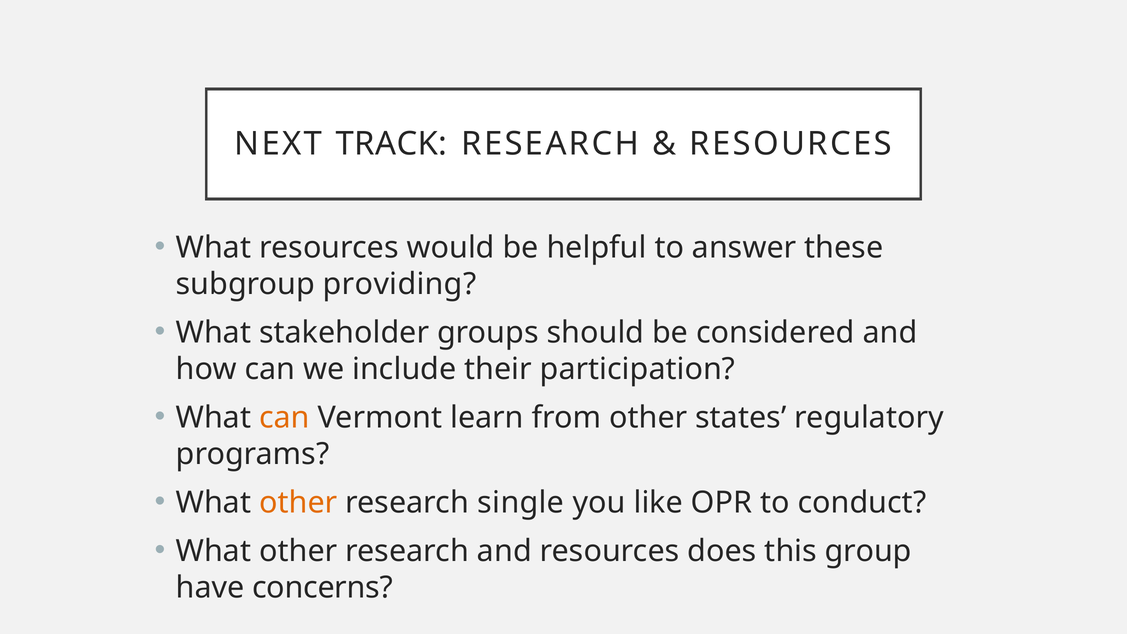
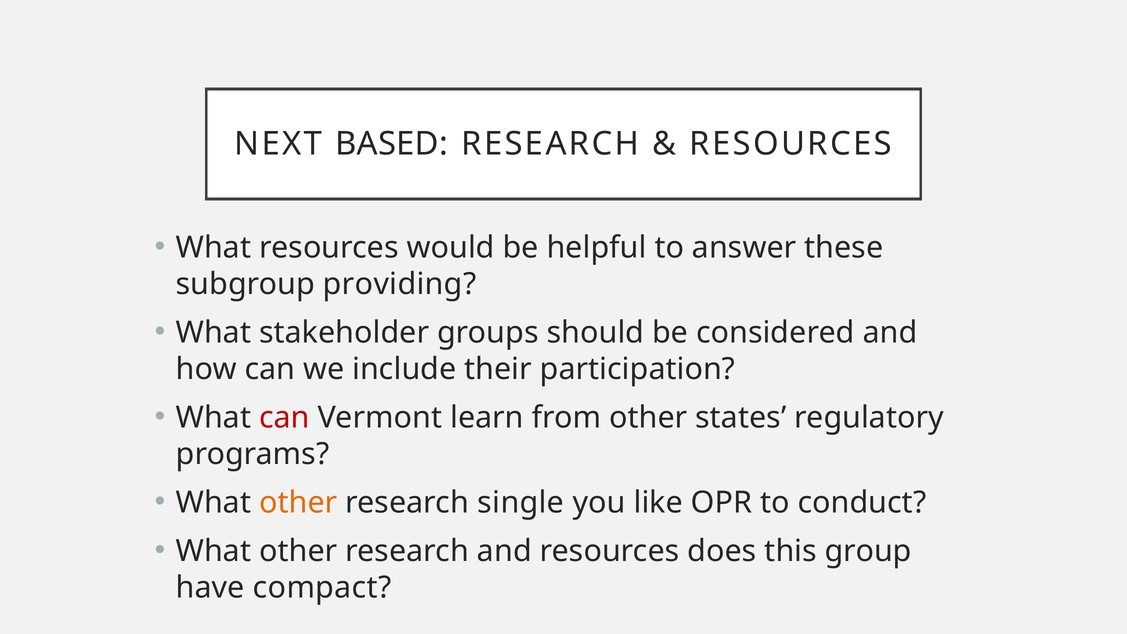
TRACK: TRACK -> BASED (392, 144)
can colour: orange -> red (284, 418)
concerns: concerns -> compact (322, 587)
